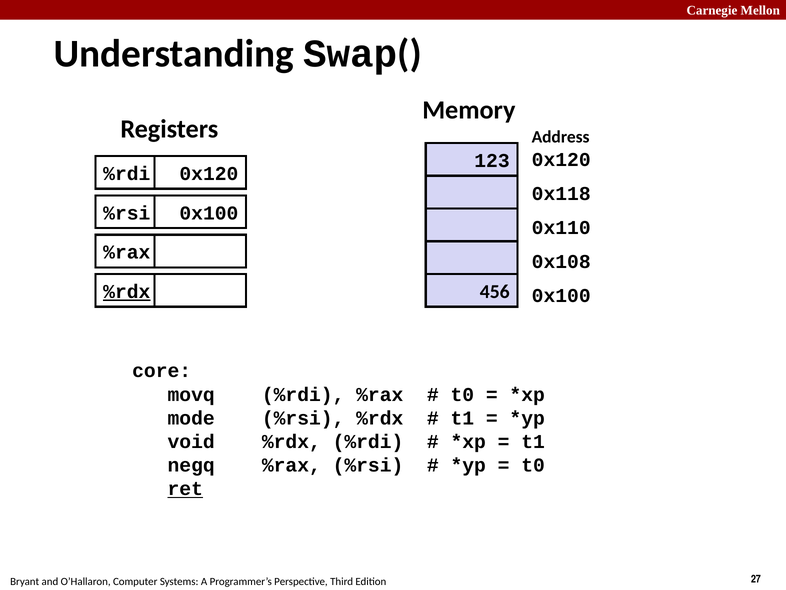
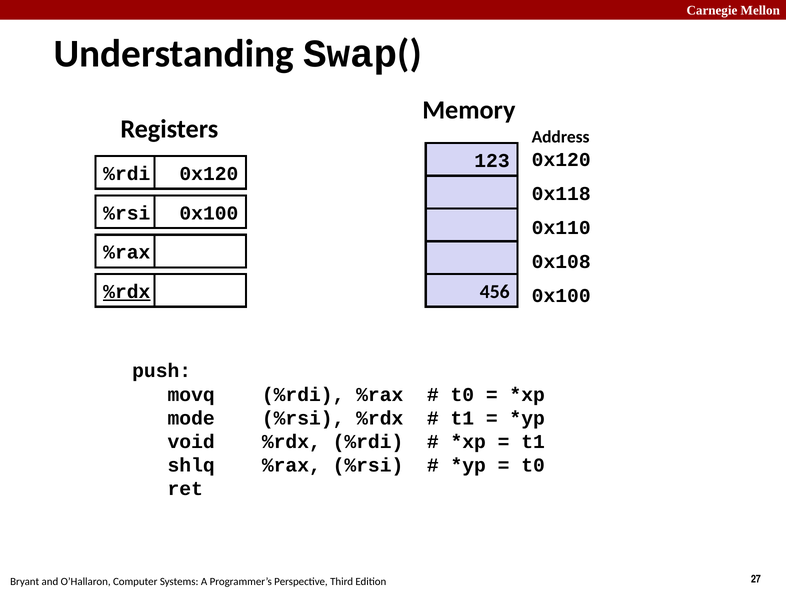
core: core -> push (162, 371)
negq: negq -> shlq (191, 465)
ret underline: present -> none (185, 489)
